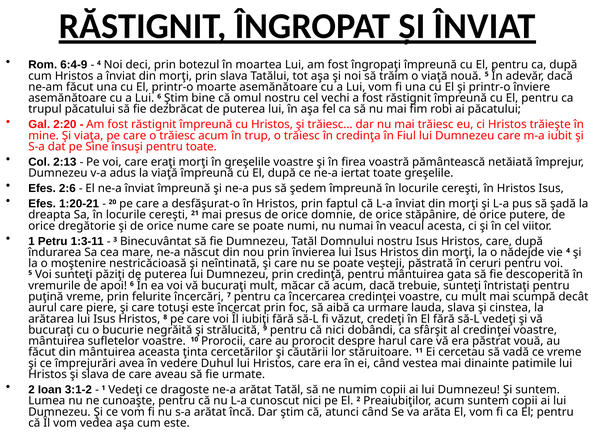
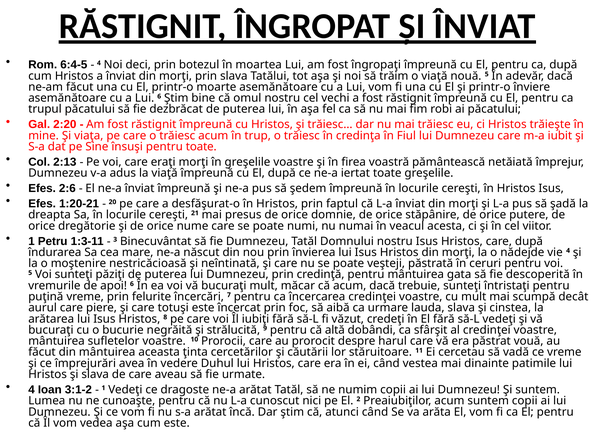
6:4-9: 6:4-9 -> 6:4-5 (74, 65)
că nici: nici -> altă (335, 330)
2: 2 -> 4 (31, 390)
